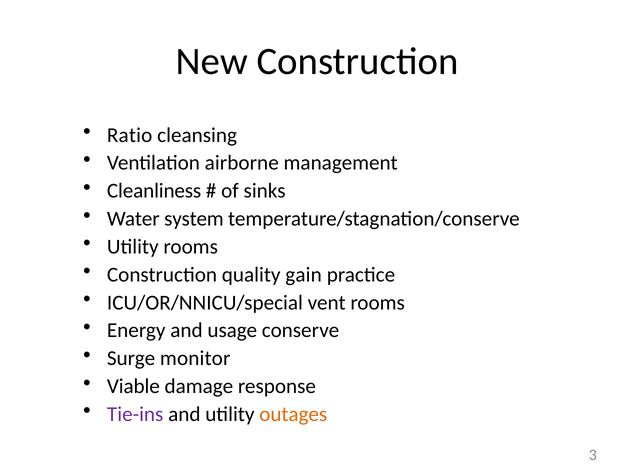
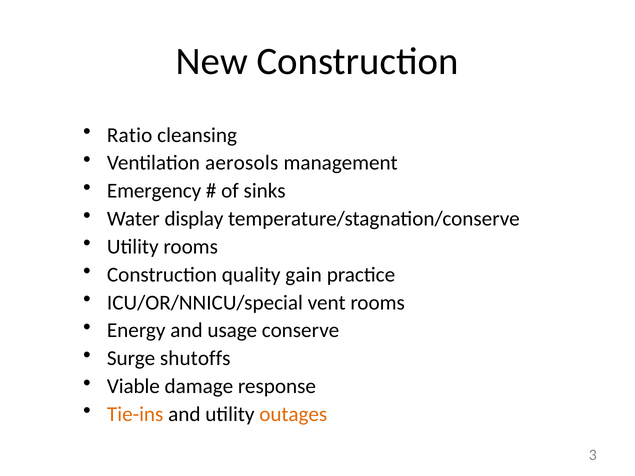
airborne: airborne -> aerosols (242, 163)
Cleanliness: Cleanliness -> Emergency (154, 191)
system: system -> display (194, 219)
monitor: monitor -> shutoffs (195, 359)
Tie-ins colour: purple -> orange (135, 414)
